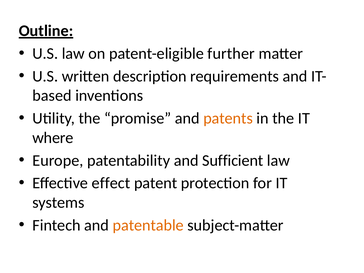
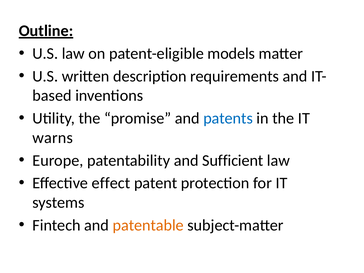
further: further -> models (231, 54)
patents colour: orange -> blue (228, 118)
where: where -> warns (53, 138)
